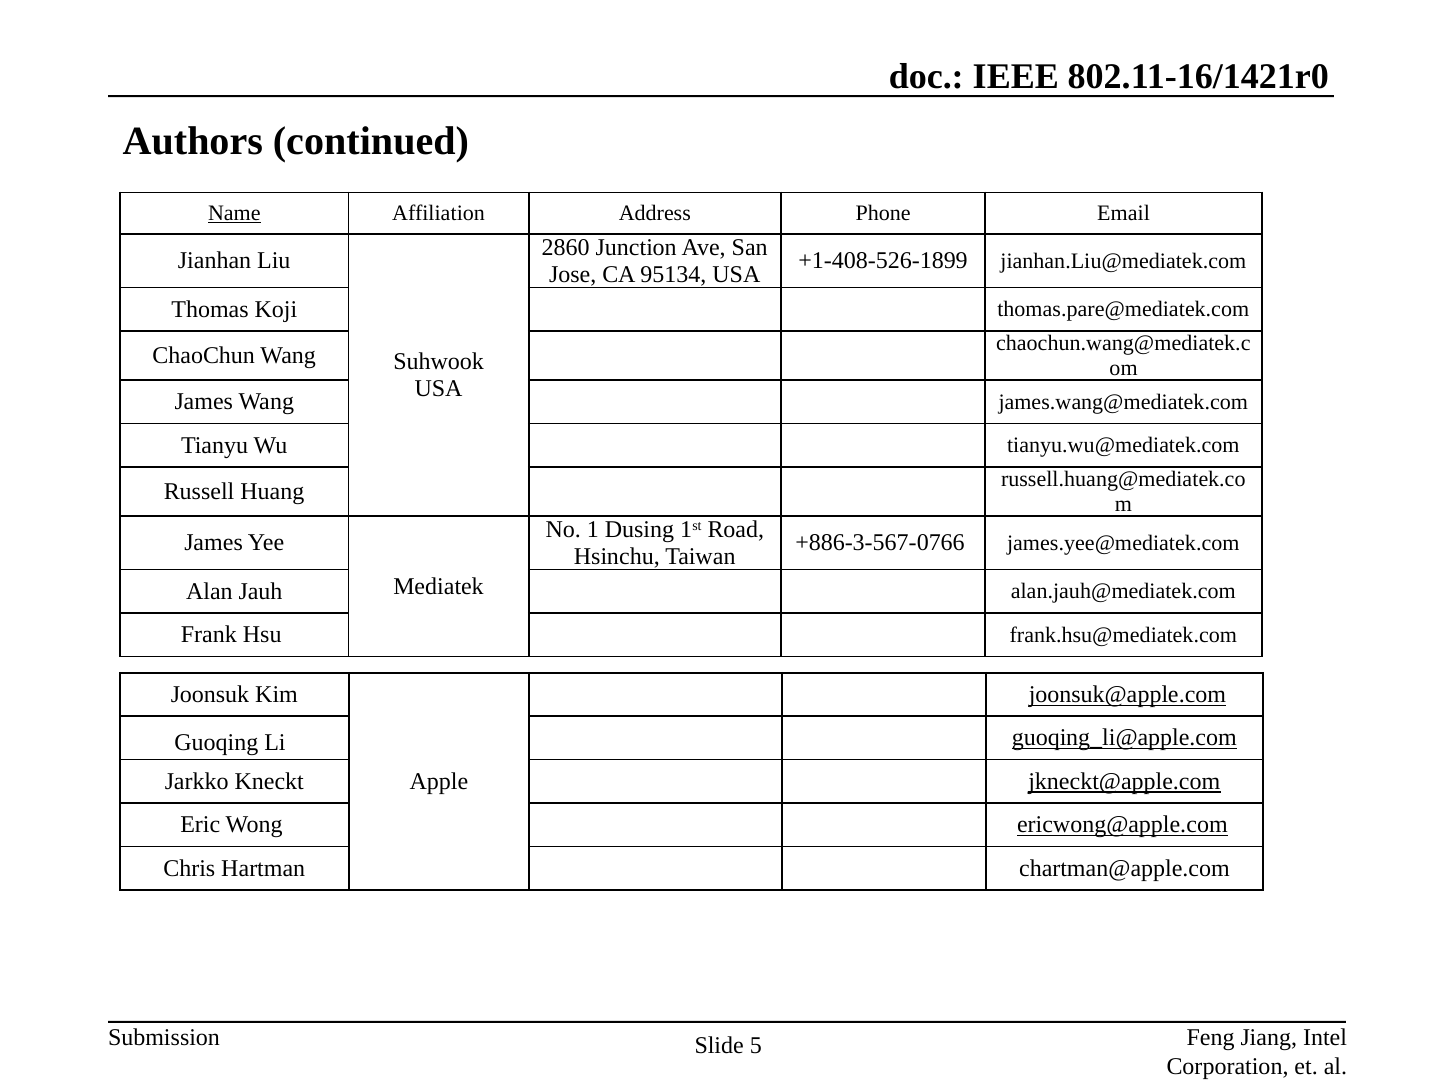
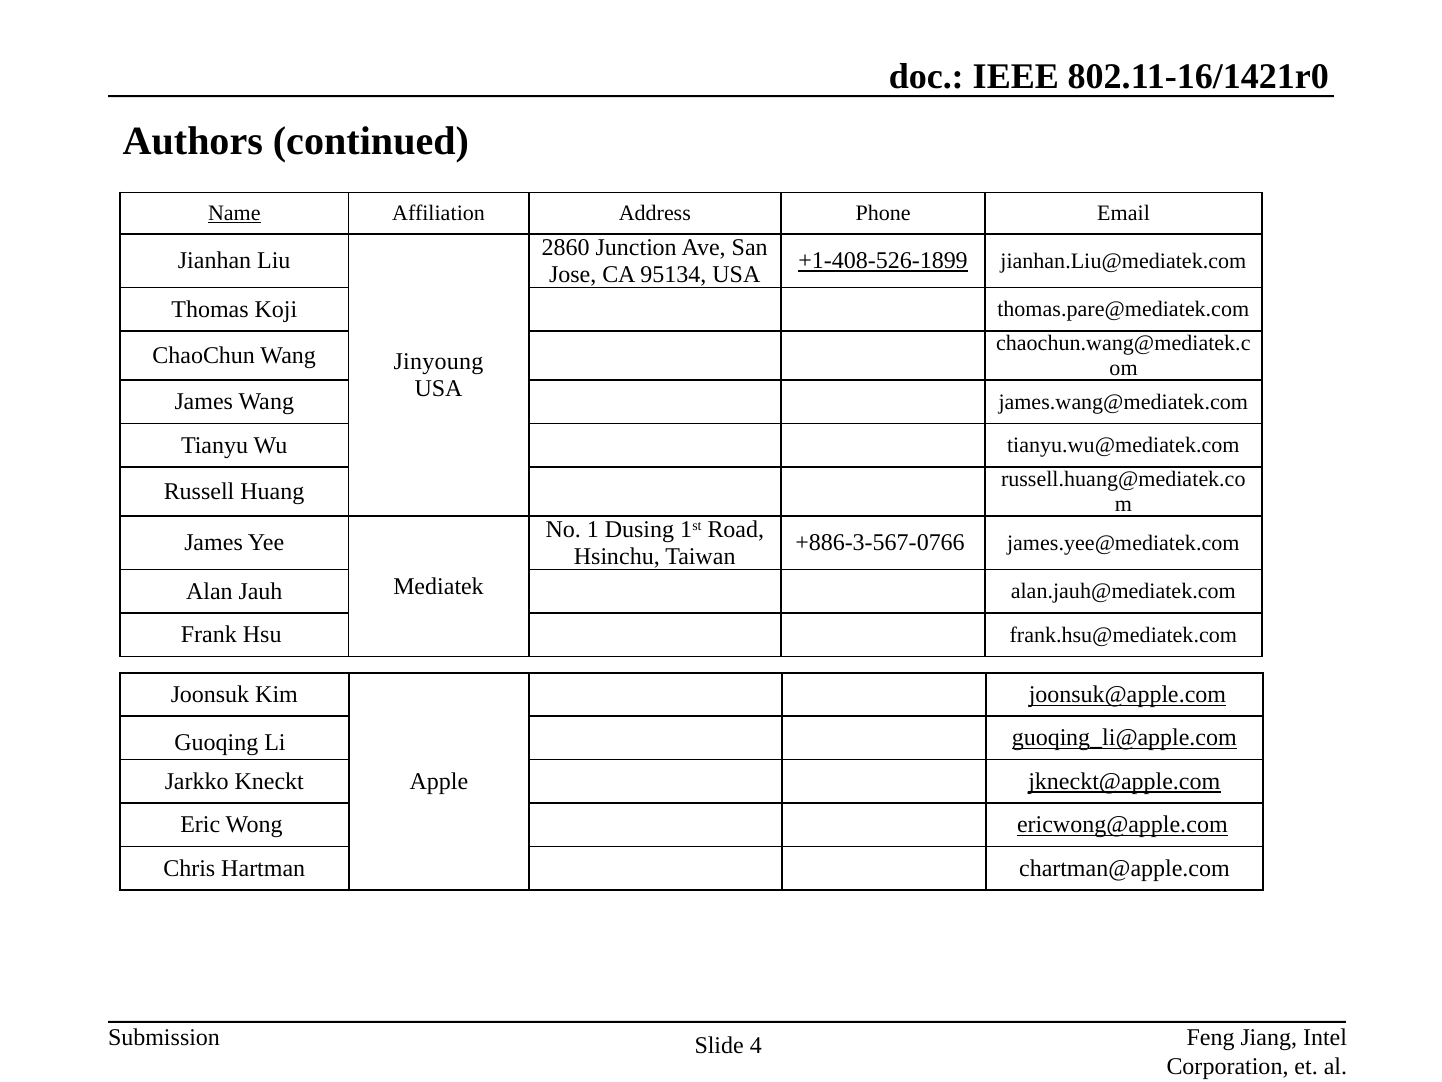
+1-408-526-1899 underline: none -> present (883, 261)
Suhwook: Suhwook -> Jinyoung (438, 362)
5: 5 -> 4 (756, 1045)
